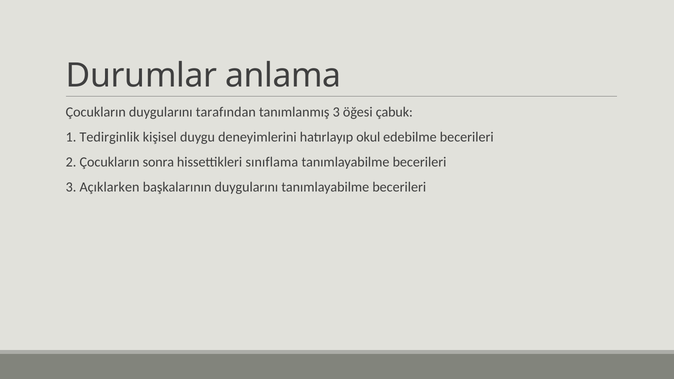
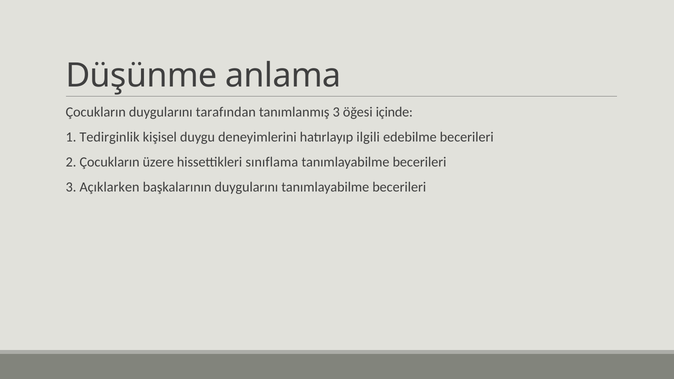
Durumlar: Durumlar -> Düşünme (142, 76)
çabuk: çabuk -> içinde (394, 112)
okul: okul -> ilgili (368, 137)
sonra: sonra -> üzere (158, 162)
